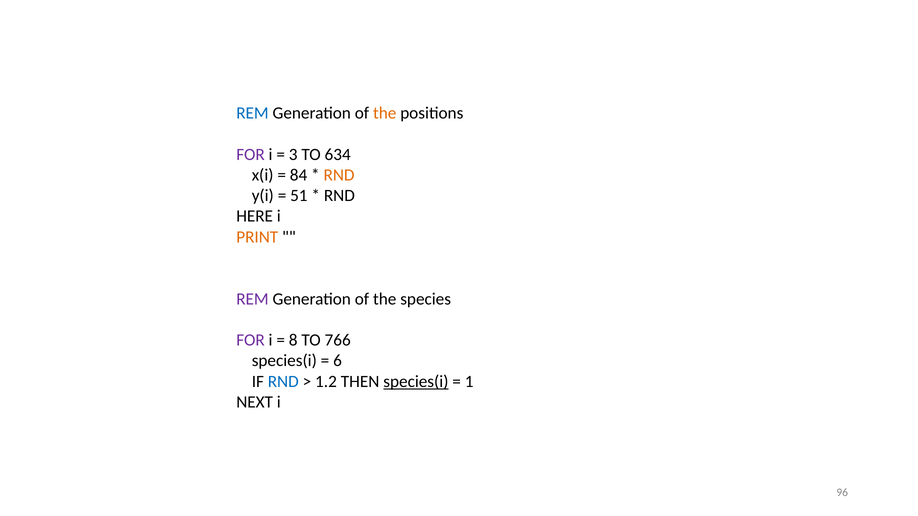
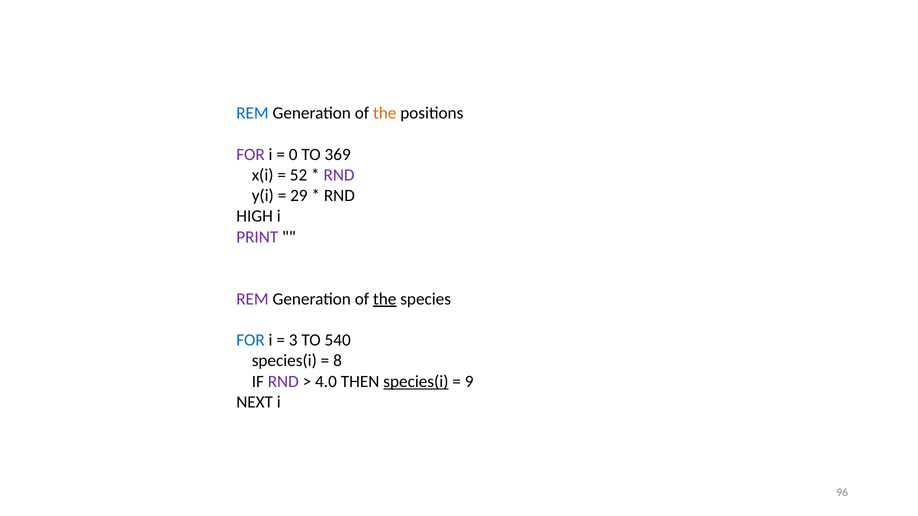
3: 3 -> 0 (293, 154)
634: 634 -> 369 (338, 154)
84: 84 -> 52 (299, 175)
RND colour: orange -> purple (339, 175)
51: 51 -> 29 (299, 196)
HERE: HERE -> HIGH (255, 216)
PRINT colour: orange -> purple (257, 237)
the underline: none -> present (385, 299)
FOR colour: purple -> blue (250, 340)
8: 8 -> 3 (293, 340)
766: 766 -> 540 (338, 340)
6: 6 -> 8 (338, 361)
RND colour: blue -> purple (283, 382)
1.2: 1.2 -> 4.0 (326, 382)
1: 1 -> 9 (469, 382)
